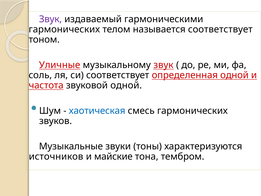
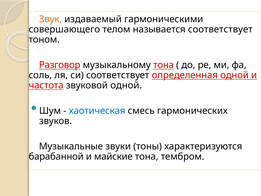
Звук colour: purple -> orange (50, 19)
гармонических: гармонических -> совершающего (64, 29)
Уличные: Уличные -> Разговор (60, 65)
музыкальному звук: звук -> тона (164, 65)
источников: источников -> барабанной (56, 156)
